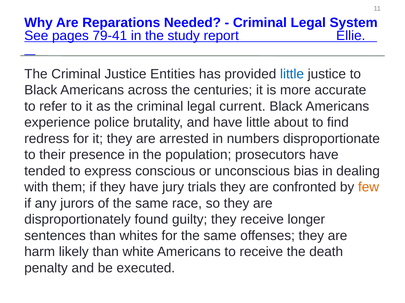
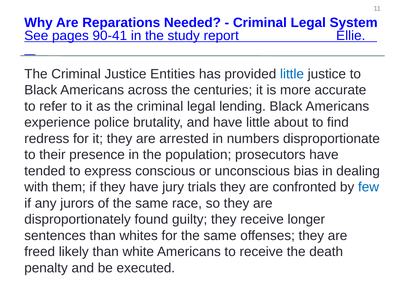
79-41: 79-41 -> 90-41 (110, 36)
current: current -> lending (243, 107)
few colour: orange -> blue (369, 188)
harm: harm -> freed (40, 252)
